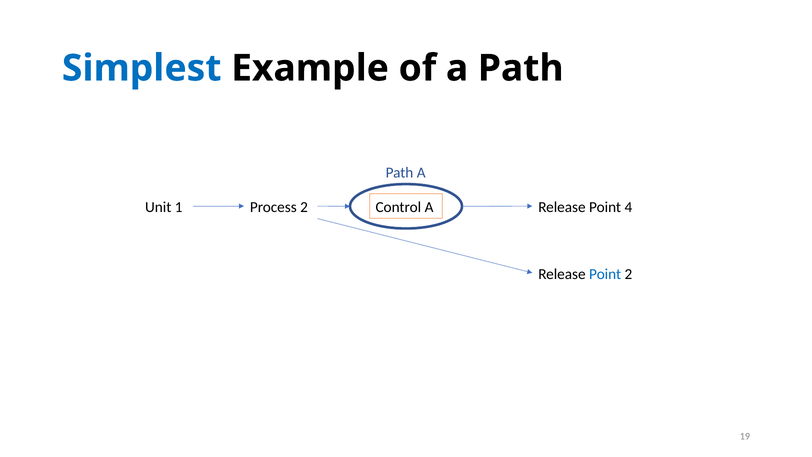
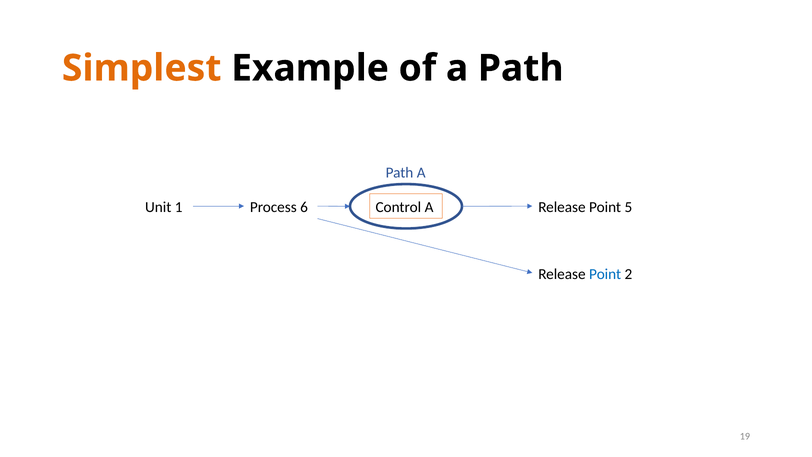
Simplest colour: blue -> orange (142, 68)
Process 2: 2 -> 6 (304, 207)
4: 4 -> 5 (628, 207)
